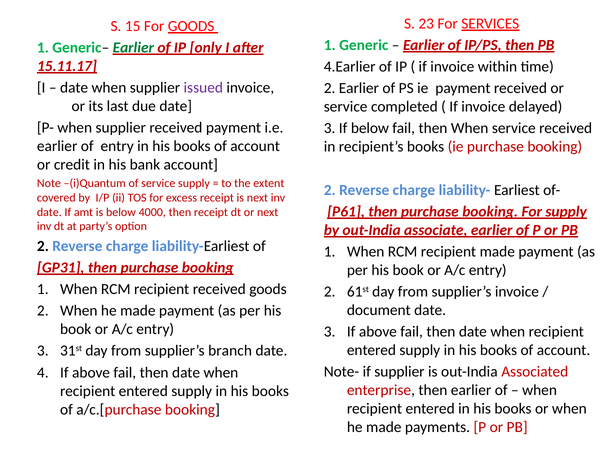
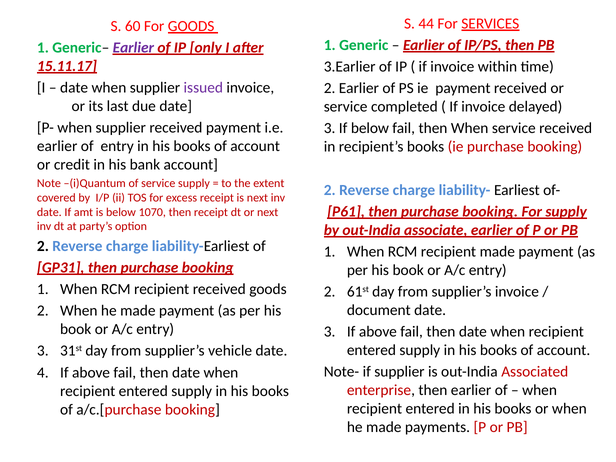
23: 23 -> 44 (426, 24)
15: 15 -> 60 (133, 26)
Earlier colour: green -> purple (133, 48)
4.Earlier: 4.Earlier -> 3.Earlier (350, 67)
4000: 4000 -> 1070 (152, 212)
branch: branch -> vehicle (230, 351)
